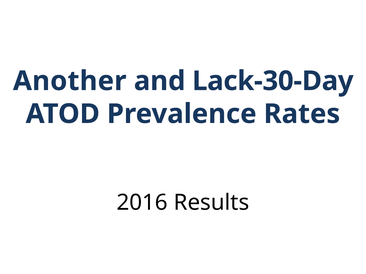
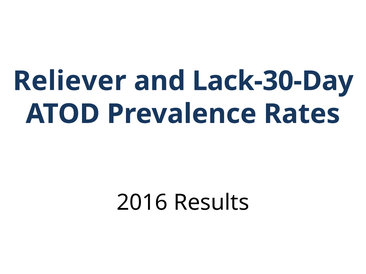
Another: Another -> Reliever (70, 81)
